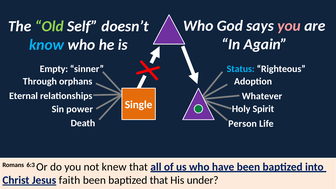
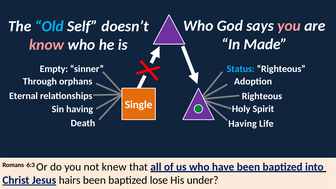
Old colour: light green -> light blue (49, 26)
Again: Again -> Made (266, 44)
know colour: light blue -> pink (47, 45)
Whatever: Whatever -> Righteous (262, 96)
Sin power: power -> having (80, 109)
Person: Person -> Having (243, 124)
faith: faith -> hairs (70, 180)
baptized that: that -> lose (159, 180)
